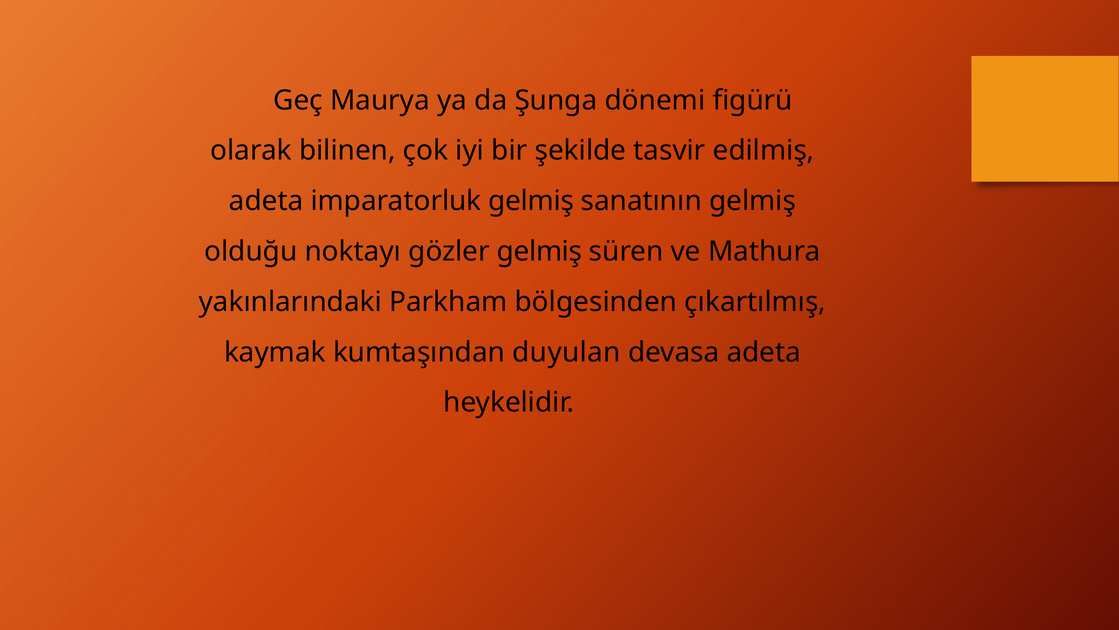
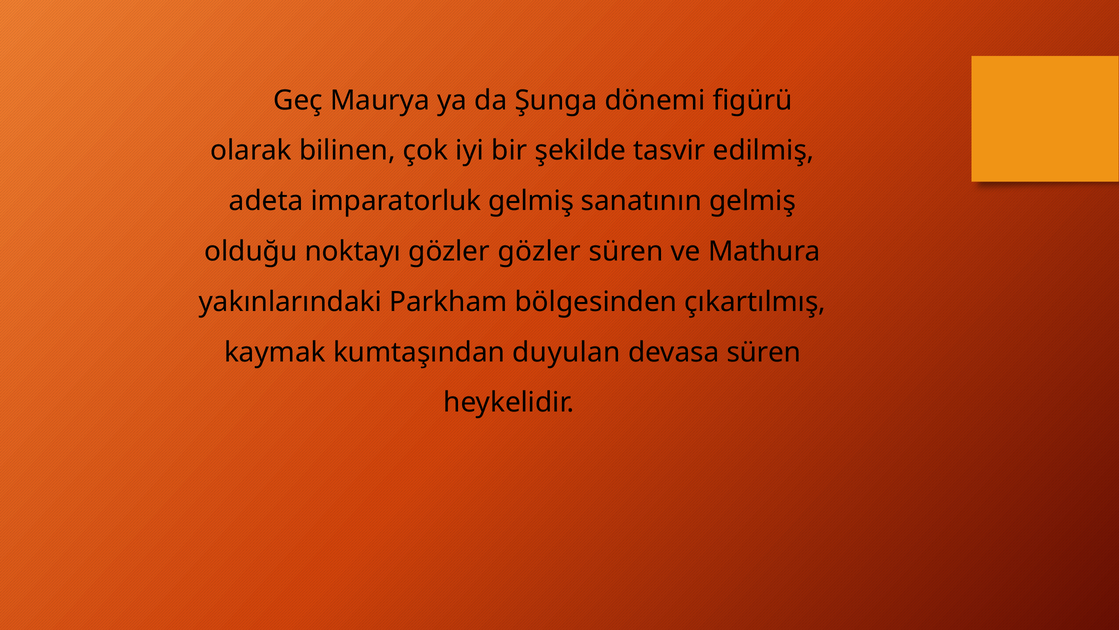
gözler gelmiş: gelmiş -> gözler (539, 251)
devasa adeta: adeta -> süren (764, 352)
